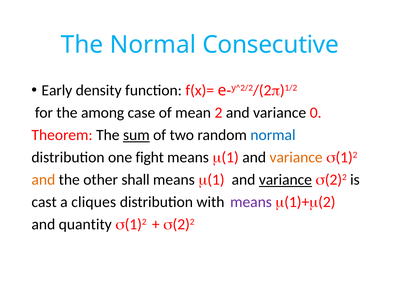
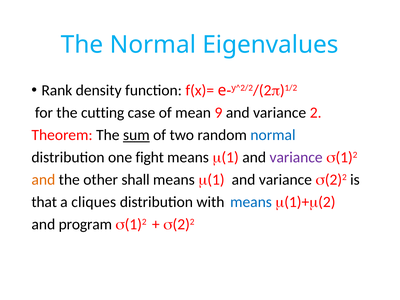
Consecutive: Consecutive -> Eigenvalues (271, 45)
Early: Early -> Rank (57, 90)
among: among -> cutting (103, 113)
2: 2 -> 9 (219, 113)
0: 0 -> 2 (316, 113)
variance colour: orange -> purple (296, 157)
variance underline: present -> none (285, 180)
cast: cast -> that (44, 202)
means colour: purple -> blue (251, 202)
quantity: quantity -> program (85, 224)
